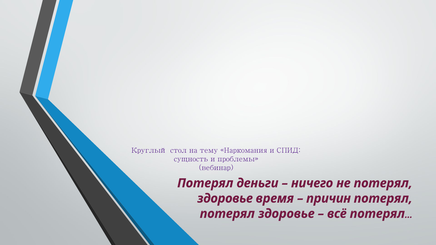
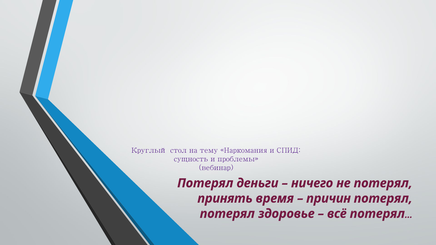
здоровье: здоровье -> принять (225, 199)
